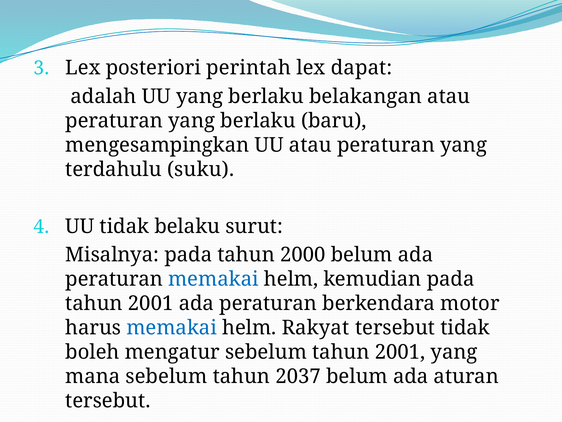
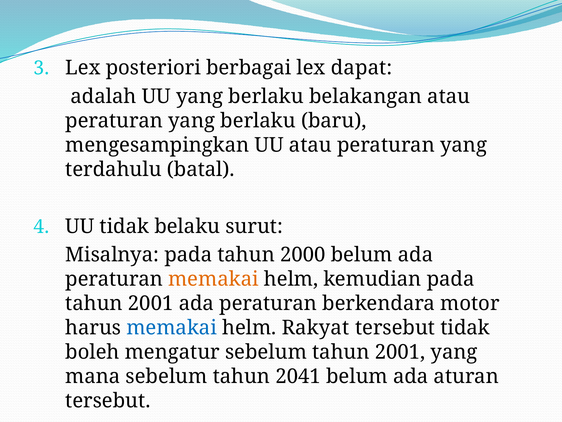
perintah: perintah -> berbagai (249, 68)
suku: suku -> batal (201, 169)
memakai colour: blue -> orange (213, 279)
2037: 2037 -> 2041 (298, 376)
